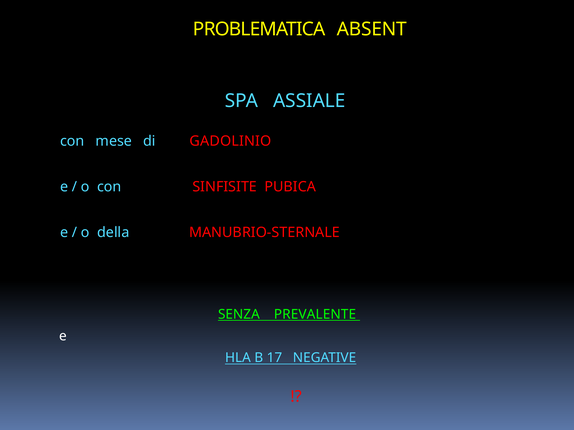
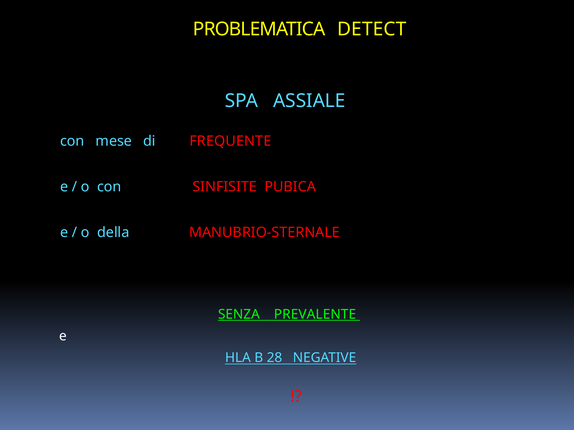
ABSENT: ABSENT -> DETECT (372, 29)
GADOLINIO: GADOLINIO -> FREQUENTE (230, 141)
17: 17 -> 28 (274, 358)
